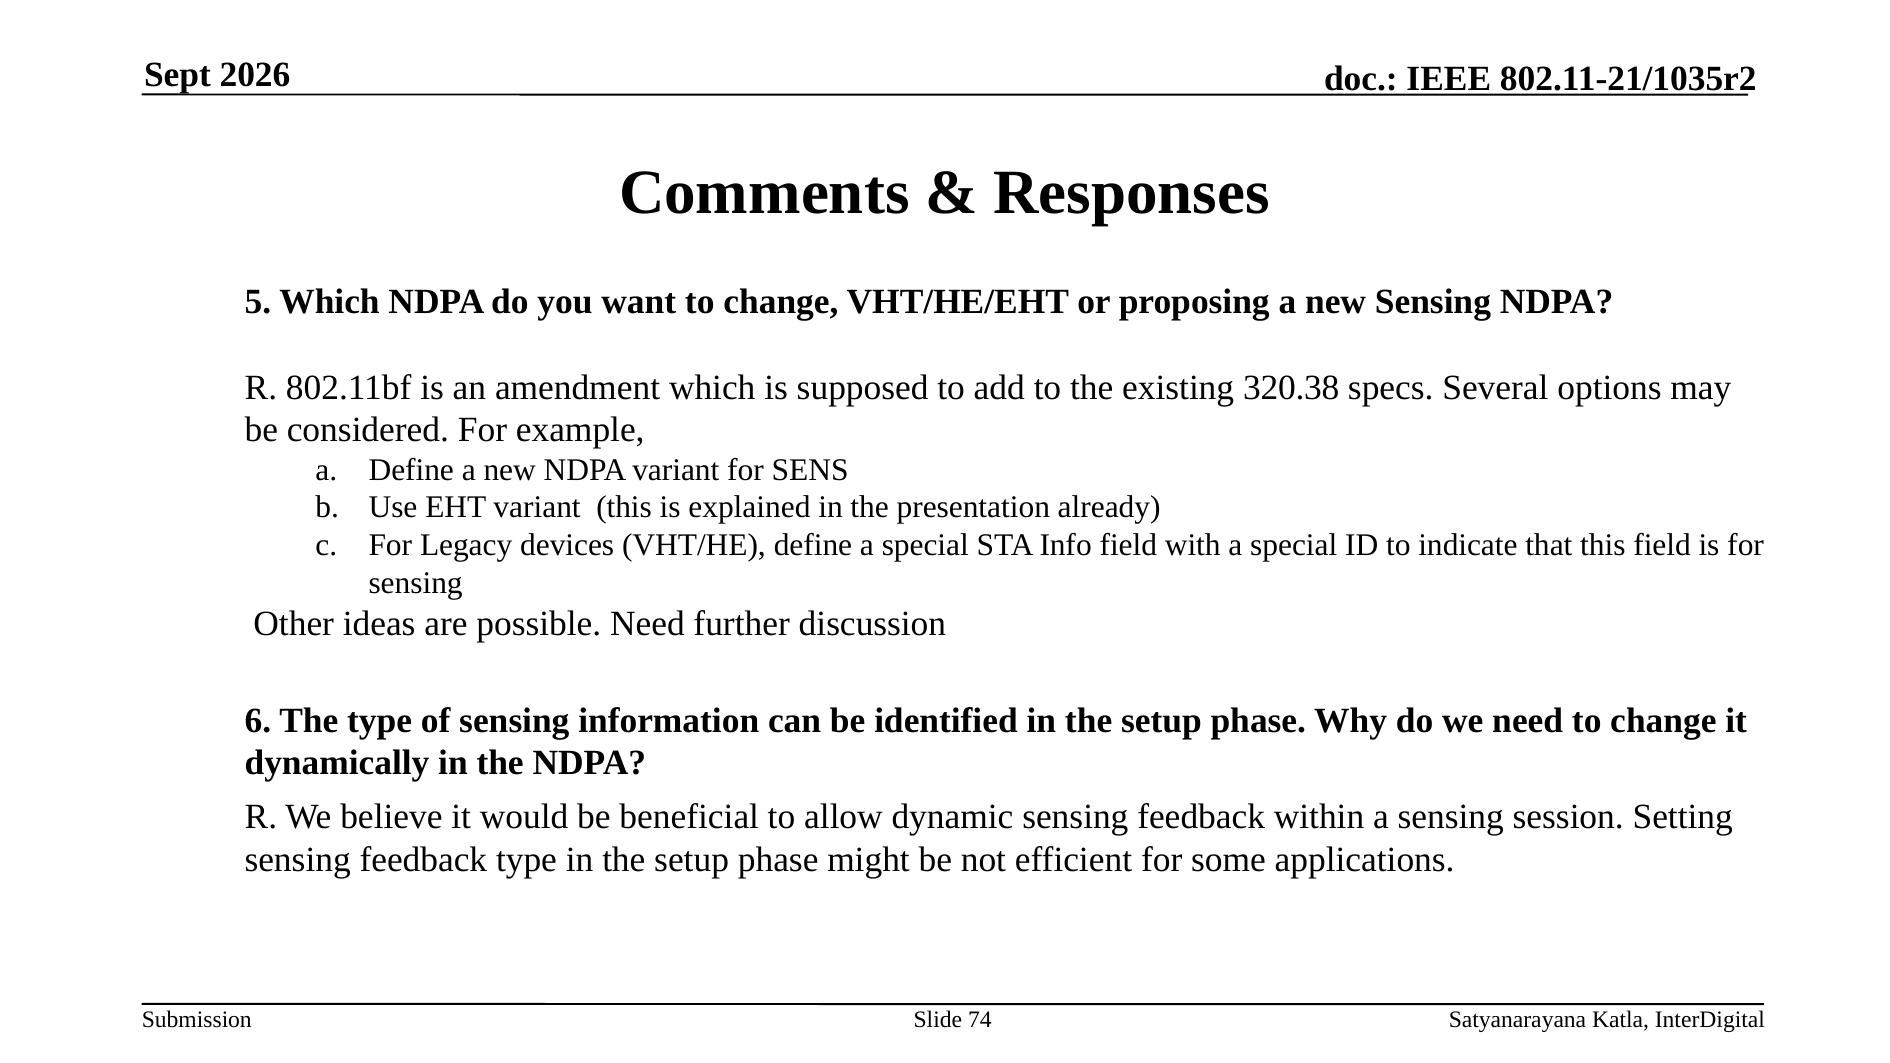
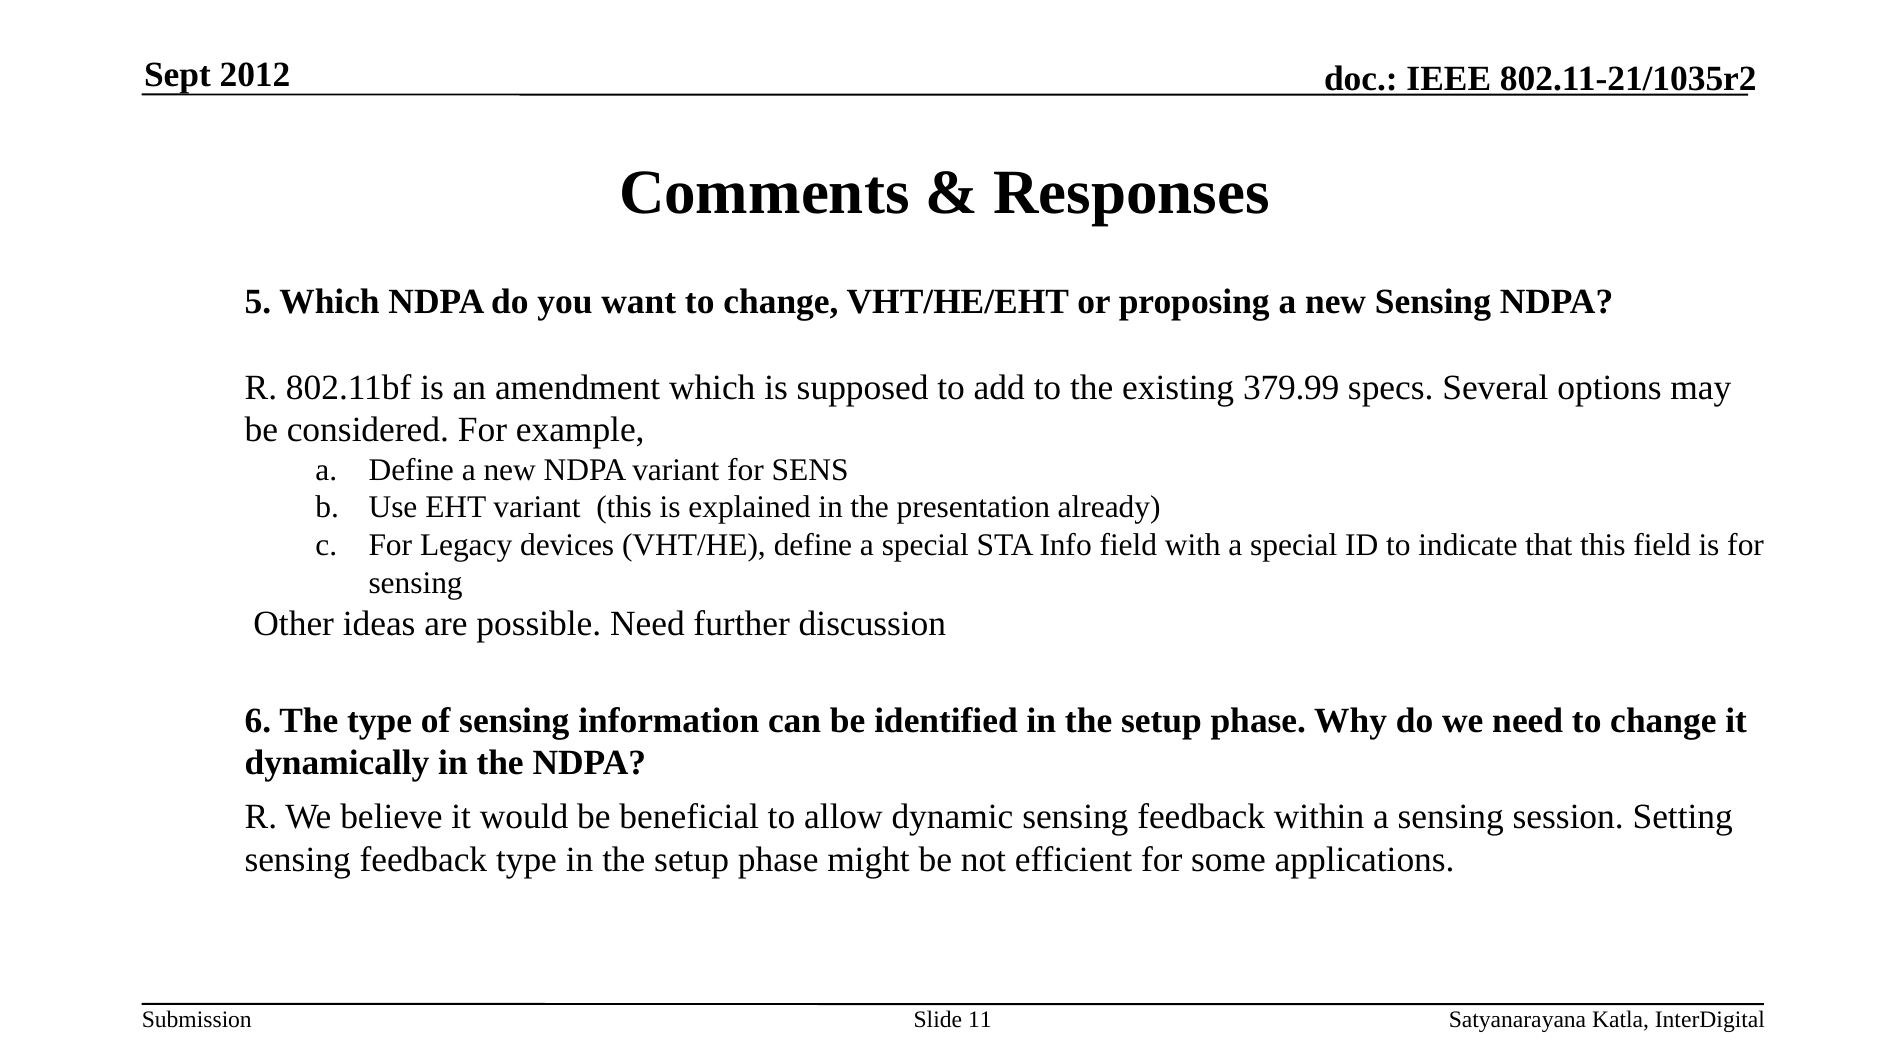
2026: 2026 -> 2012 (255, 75)
320.38: 320.38 -> 379.99 (1291, 387)
74: 74 -> 11 (980, 1020)
